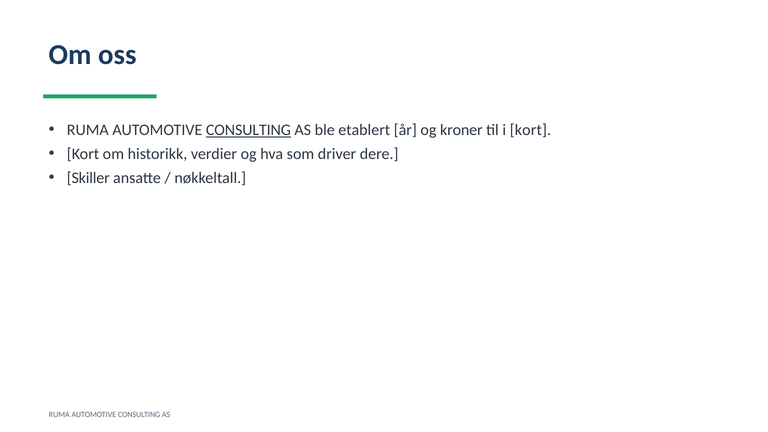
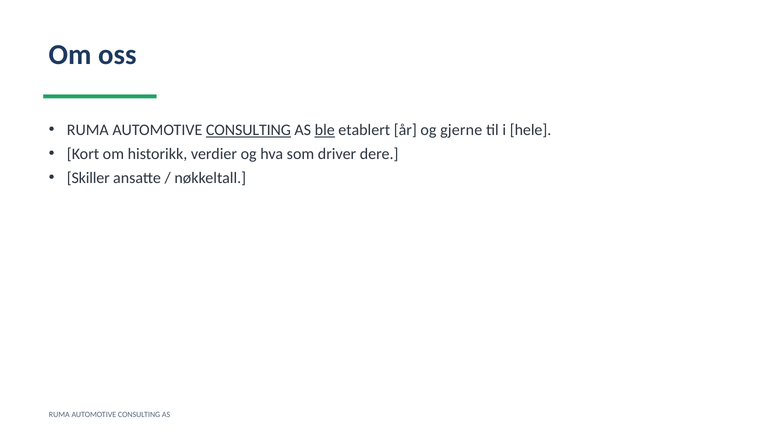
ble underline: none -> present (325, 130)
kroner: kroner -> gjerne (461, 130)
i kort: kort -> hele (531, 130)
